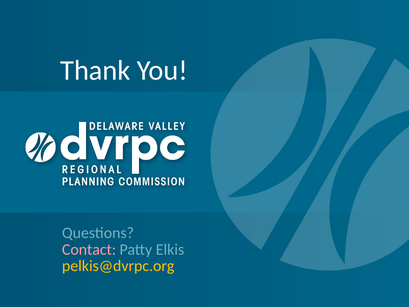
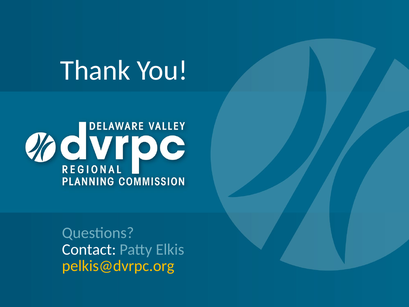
Contact colour: pink -> white (89, 249)
